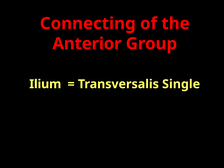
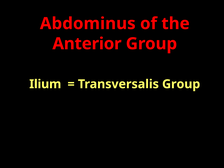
Connecting: Connecting -> Abdominus (88, 24)
Transversalis Single: Single -> Group (181, 84)
